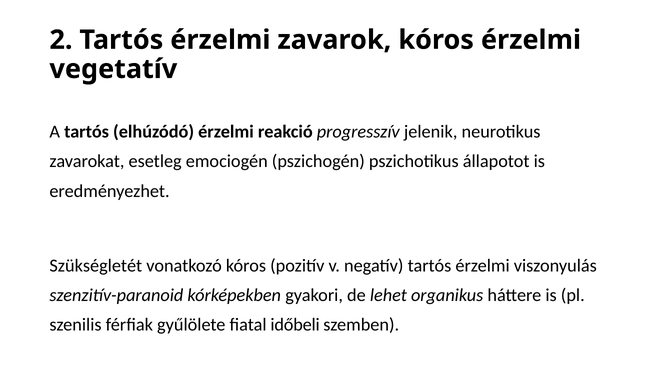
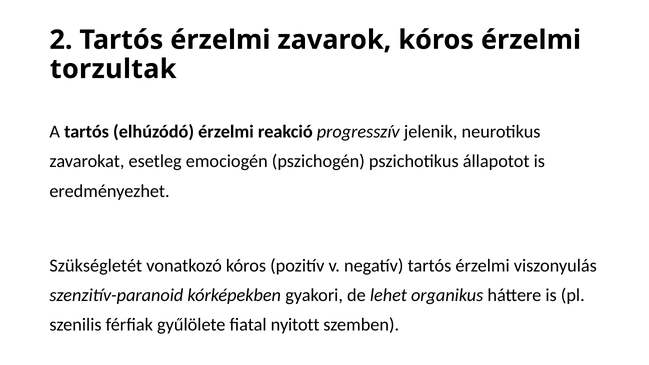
vegetatív: vegetatív -> torzultak (113, 69)
időbeli: időbeli -> nyitott (295, 325)
